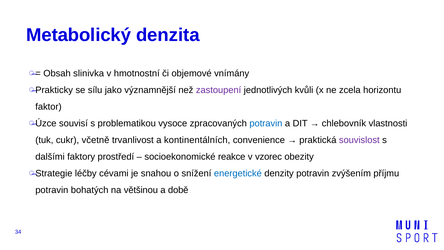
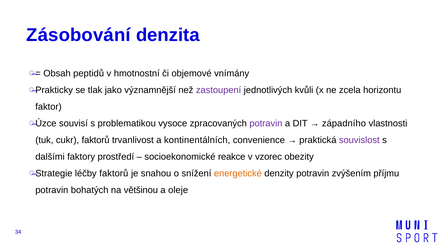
Metabolický: Metabolický -> Zásobování (78, 35)
slinivka: slinivka -> peptidů (89, 73)
sílu: sílu -> tlak (95, 90)
potravin colour: blue -> purple (266, 123)
chlebovník: chlebovník -> západního (344, 123)
cukr včetně: včetně -> faktorů (96, 140)
léčby cévami: cévami -> faktorů (114, 173)
energetické colour: blue -> orange (238, 173)
době: době -> oleje (178, 190)
